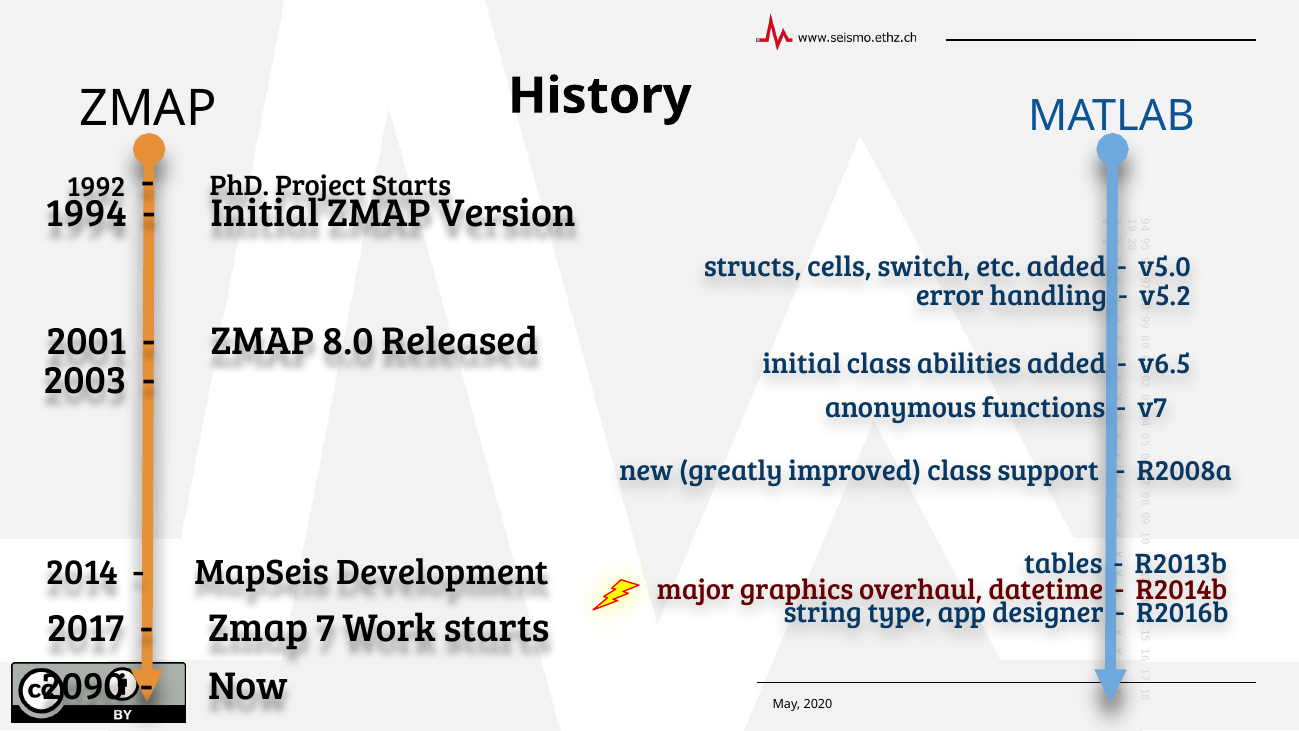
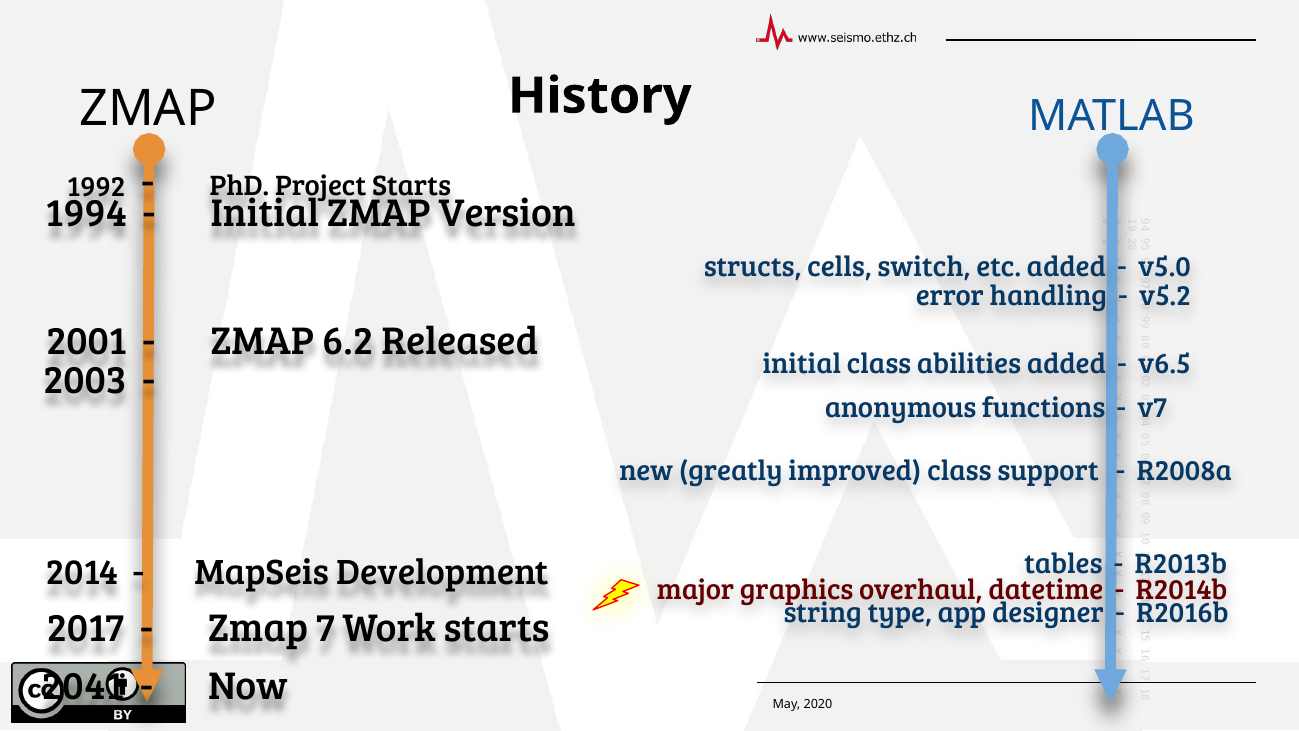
8.0: 8.0 -> 6.2 (348, 341)
2090: 2090 -> 2041 (83, 686)
